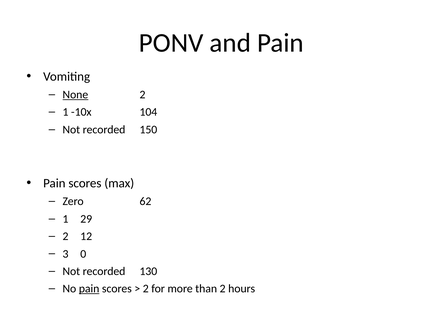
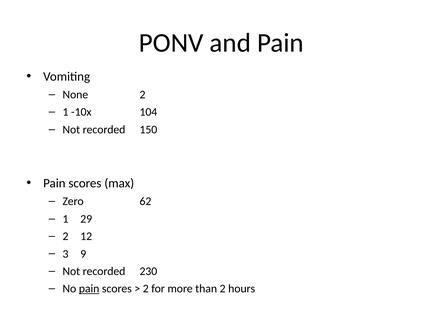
None underline: present -> none (75, 95)
0: 0 -> 9 (83, 254)
130: 130 -> 230 (148, 271)
